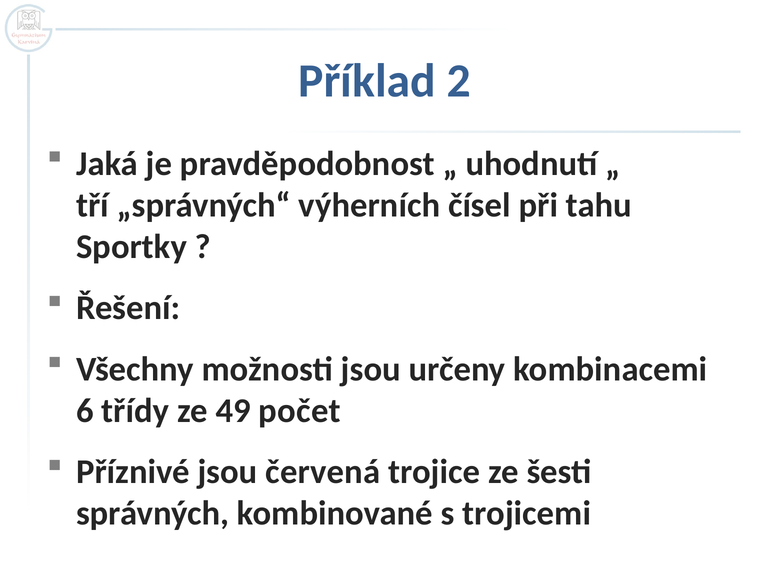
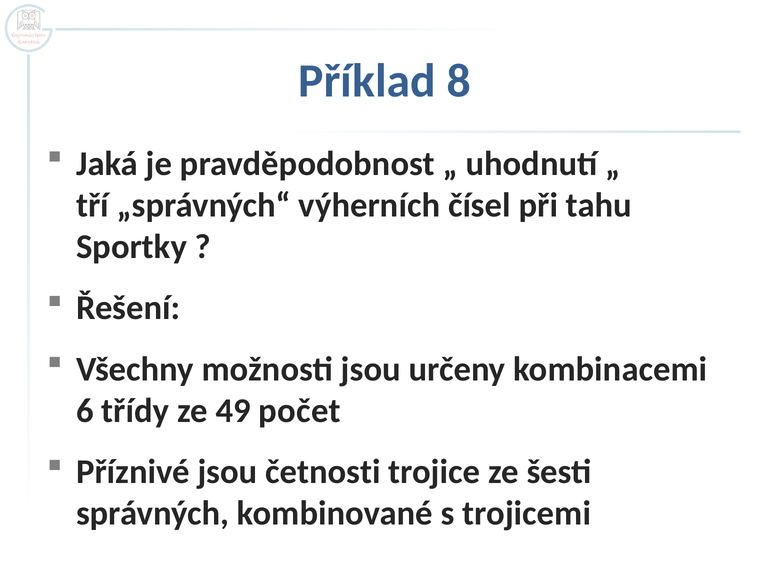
2: 2 -> 8 (459, 81)
červená: červená -> četnosti (323, 472)
